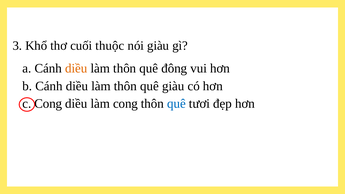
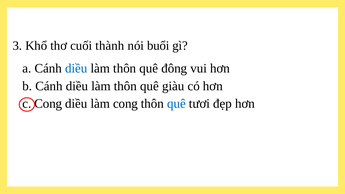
thuộc: thuộc -> thành (110, 46)
nói giàu: giàu -> buổi (158, 46)
diều colour: orange -> blue (76, 68)
